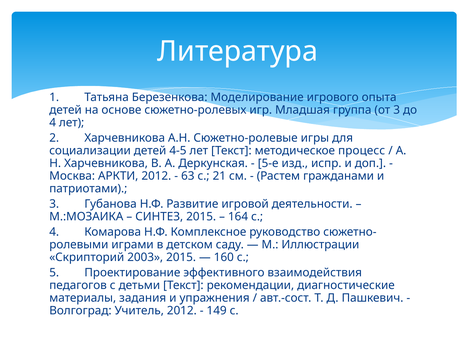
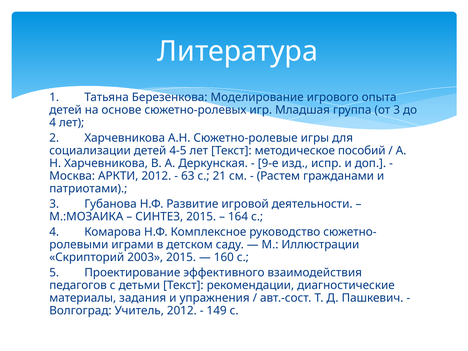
процесс: процесс -> пособий (362, 151)
5-е: 5-е -> 9-е (268, 163)
